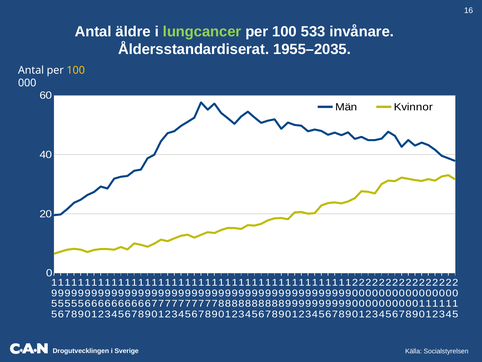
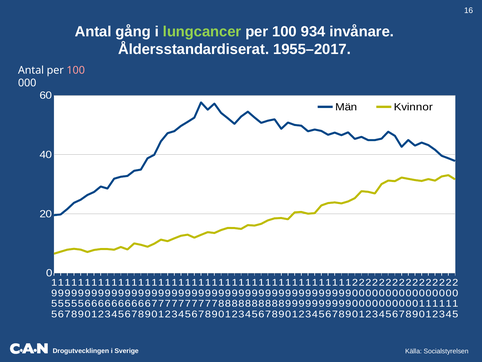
äldre: äldre -> gång (133, 31)
533: 533 -> 934 (313, 31)
1955–2035: 1955–2035 -> 1955–2017 (312, 49)
100 colour: yellow -> pink (76, 70)
